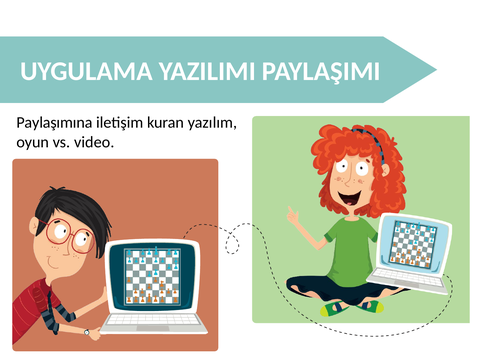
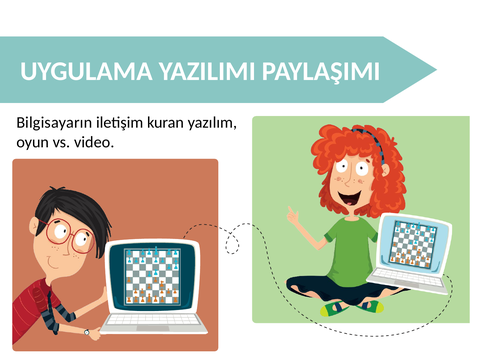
Paylaşımına: Paylaşımına -> Bilgisayarın (54, 123)
